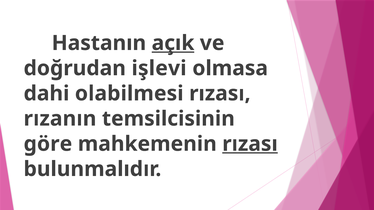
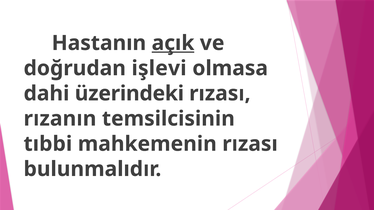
olabilmesi: olabilmesi -> üzerindeki (129, 94)
göre: göre -> tıbbi (48, 144)
rızası underline: present -> none (250, 144)
